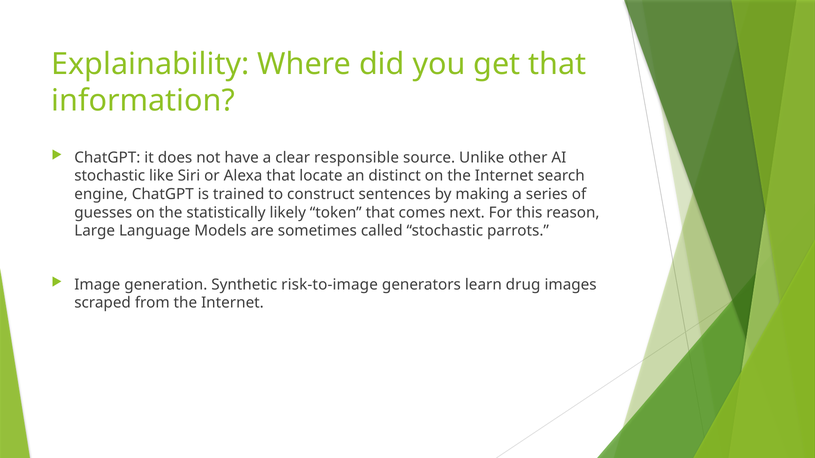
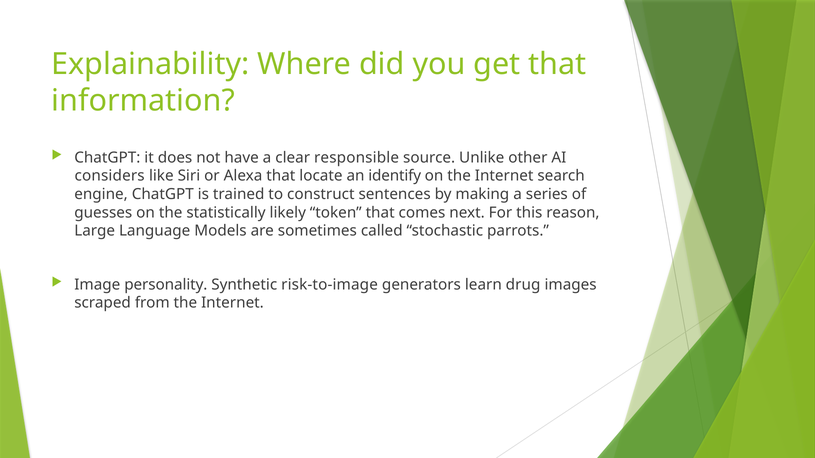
stochastic: stochastic -> considers (110, 176)
distinct: distinct -> identify (395, 176)
generation: generation -> personality (166, 285)
